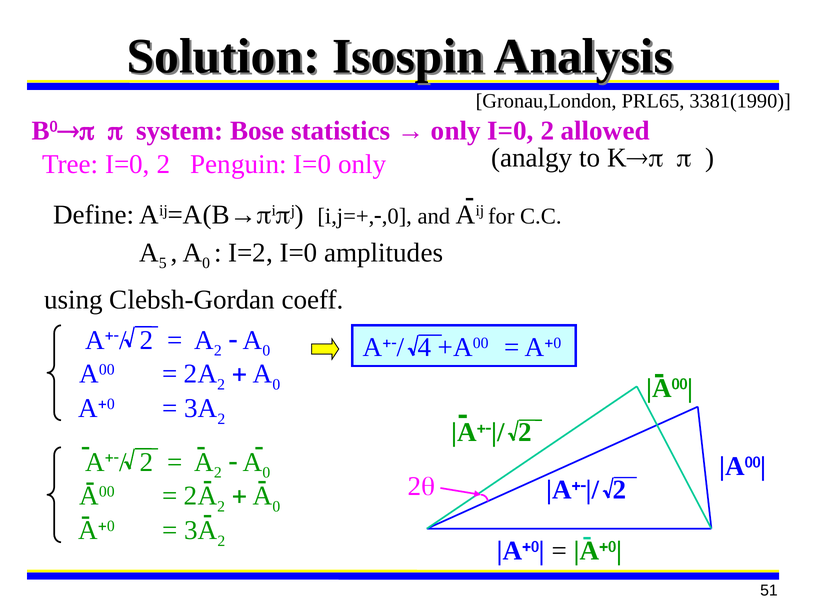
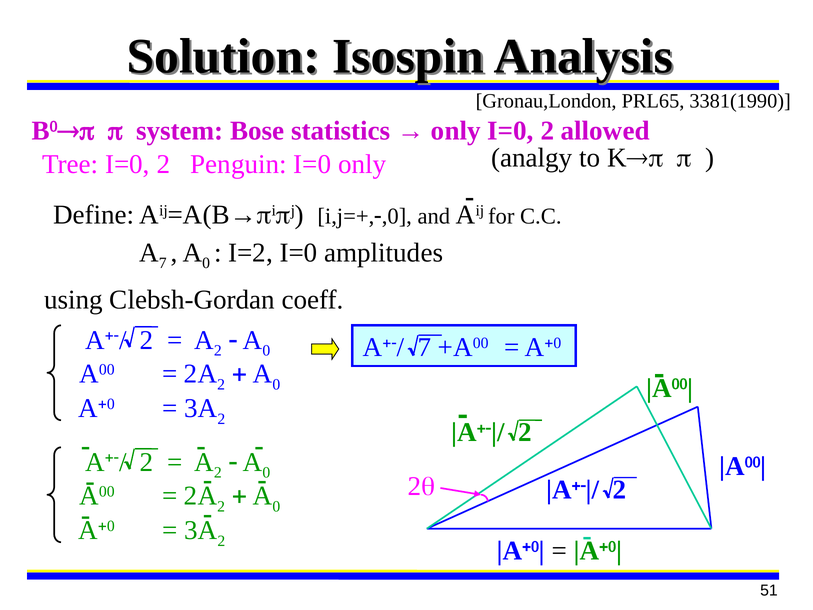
5: 5 -> 7 (163, 263)
4: 4 -> 7 (424, 347)
